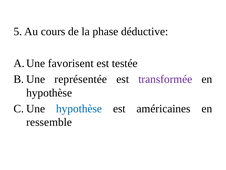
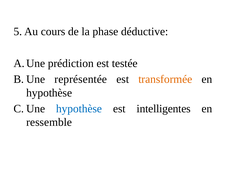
favorisent: favorisent -> prédiction (71, 63)
transformée colour: purple -> orange (165, 79)
américaines: américaines -> intelligentes (164, 108)
